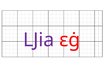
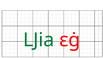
Ǉia colour: purple -> green (39, 40)
